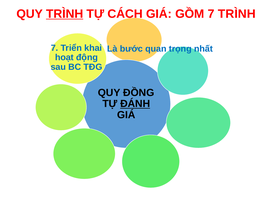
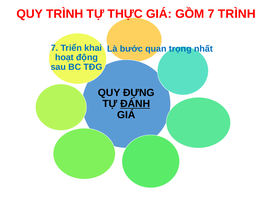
TRÌNH underline: present -> none (65, 14)
CÁCH: CÁCH -> THỰC (125, 14)
ĐỒNG: ĐỒNG -> ĐỰNG (139, 93)
